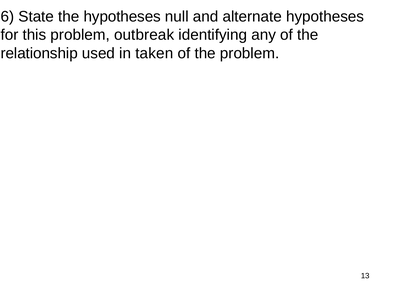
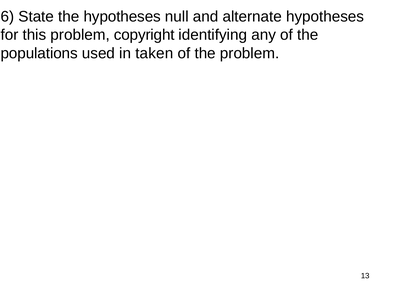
outbreak: outbreak -> copyright (144, 35)
relationship: relationship -> populations (39, 53)
